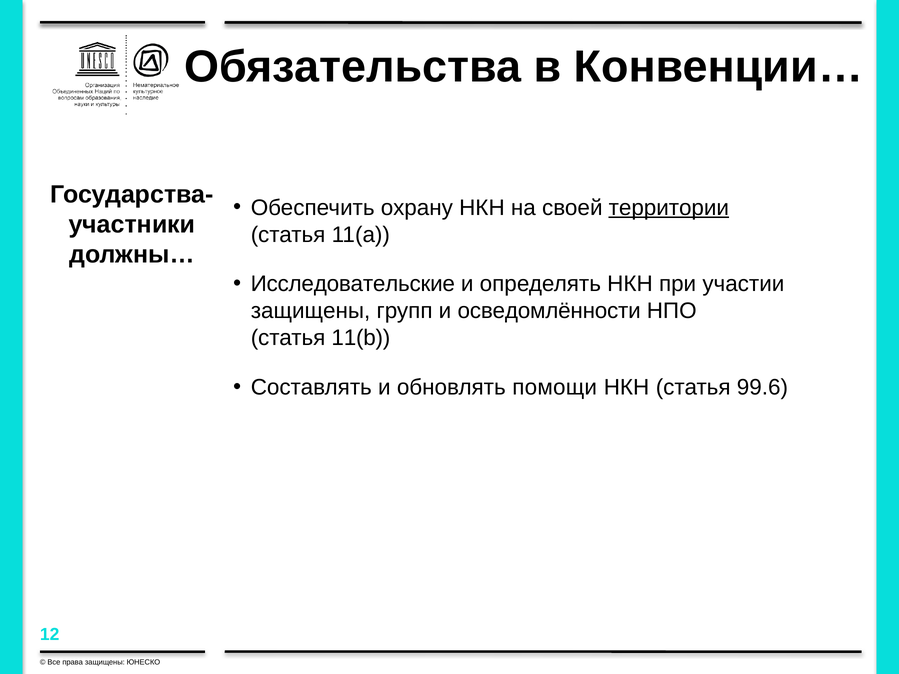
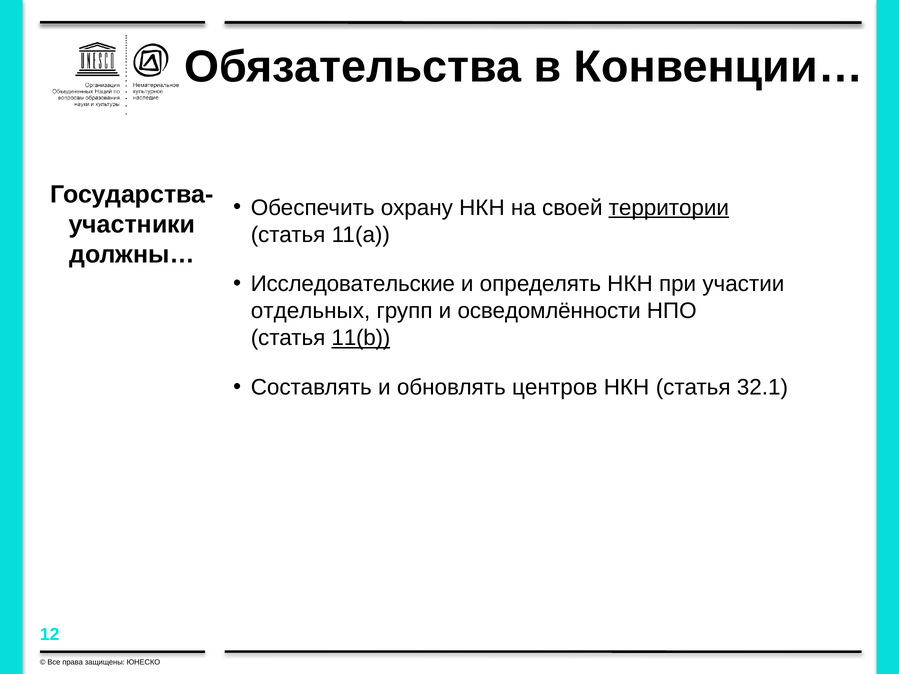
защищены: защищены -> отдельных (311, 311)
11(b underline: none -> present (361, 338)
помощи: помощи -> центров (555, 388)
99.6: 99.6 -> 32.1 (762, 388)
